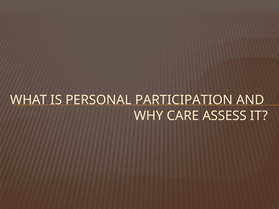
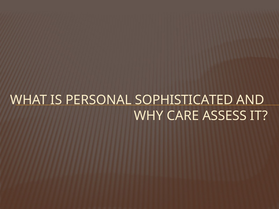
PARTICIPATION: PARTICIPATION -> SOPHISTICATED (184, 100)
